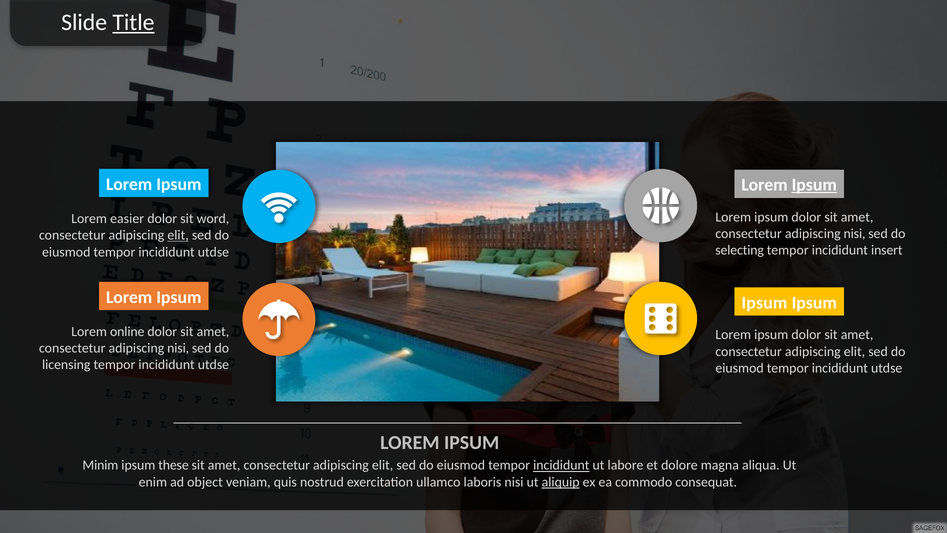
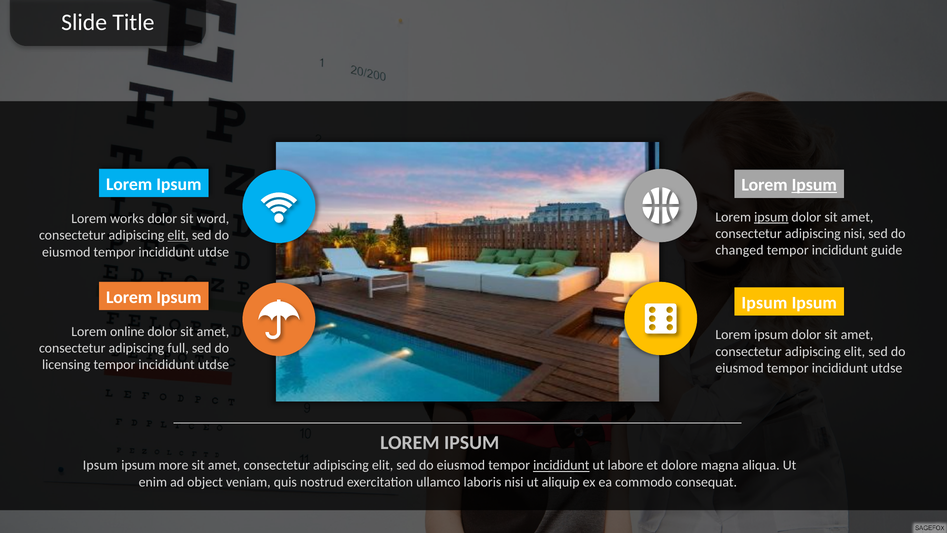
Title underline: present -> none (133, 22)
ipsum underline: none -> present (771, 217)
easier: easier -> works (127, 219)
selecting: selecting -> changed (740, 250)
insert: insert -> guide (887, 250)
nisi: nisi -> full (178, 348)
Minim: Minim -> Ipsum (100, 465)
these: these -> more (173, 465)
aliquip underline: present -> none (561, 482)
